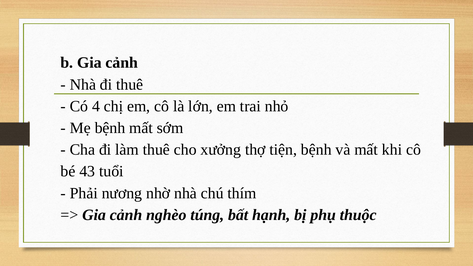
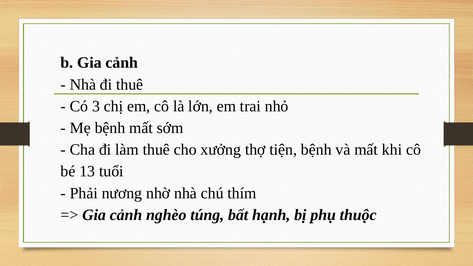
4: 4 -> 3 (96, 106)
43: 43 -> 13 (87, 172)
